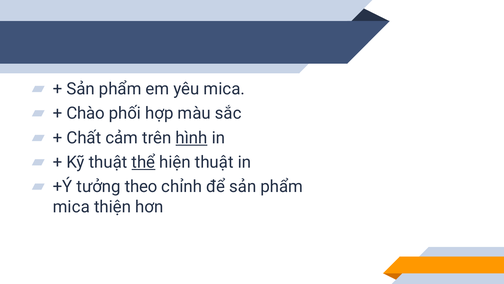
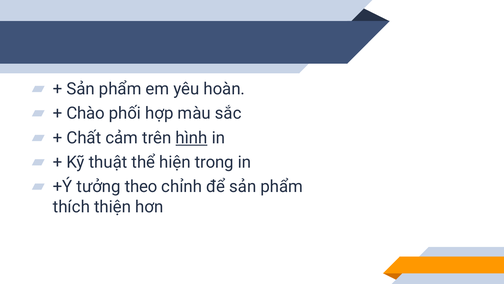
yêu mica: mica -> hoàn (224, 89)
thể underline: present -> none (143, 162)
hiện thuật: thuật -> trong (214, 162)
mica: mica -> thích (71, 206)
